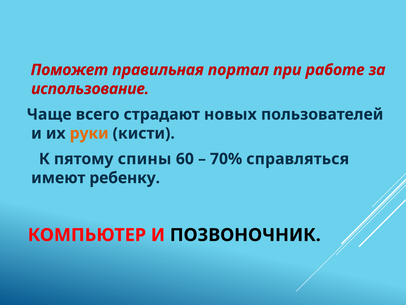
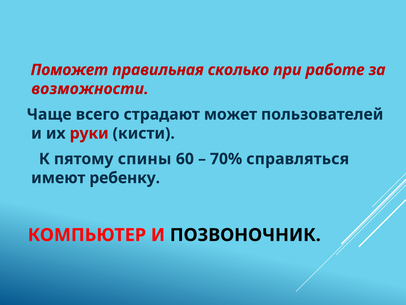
портал: портал -> сколько (238, 70)
использование: использование -> возможности (90, 89)
новых: новых -> может (230, 114)
руки colour: orange -> red (89, 133)
